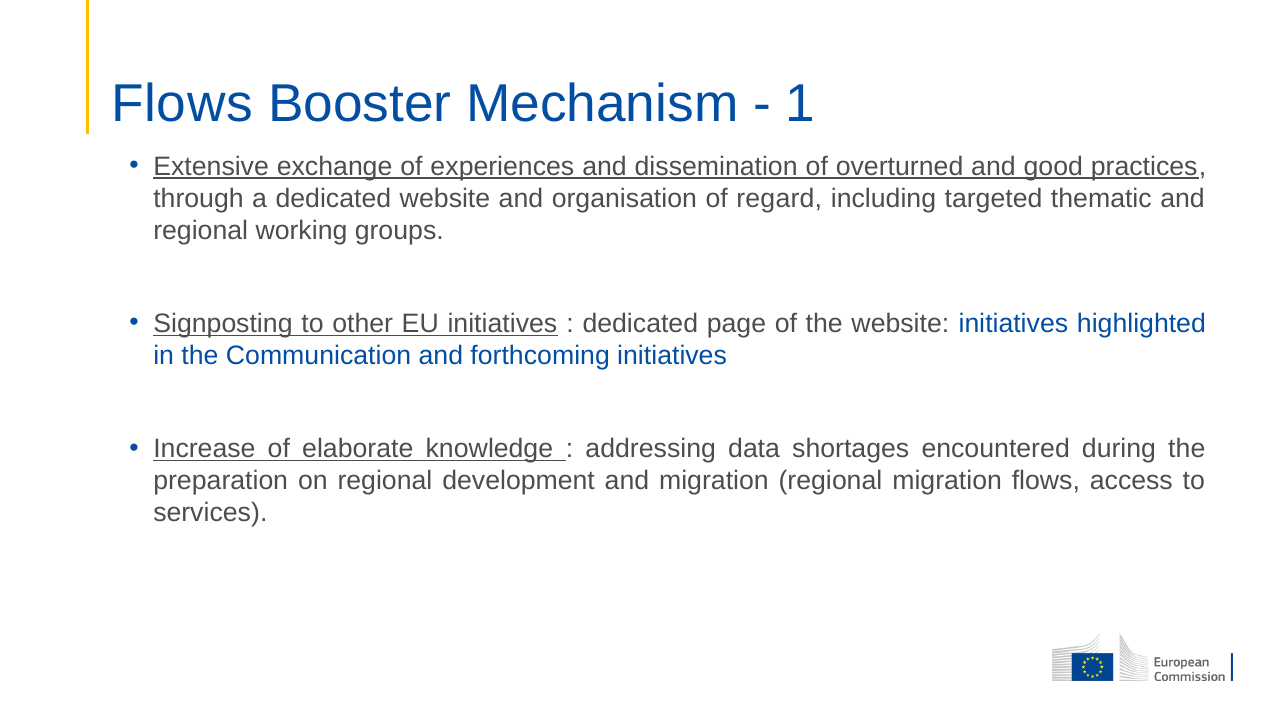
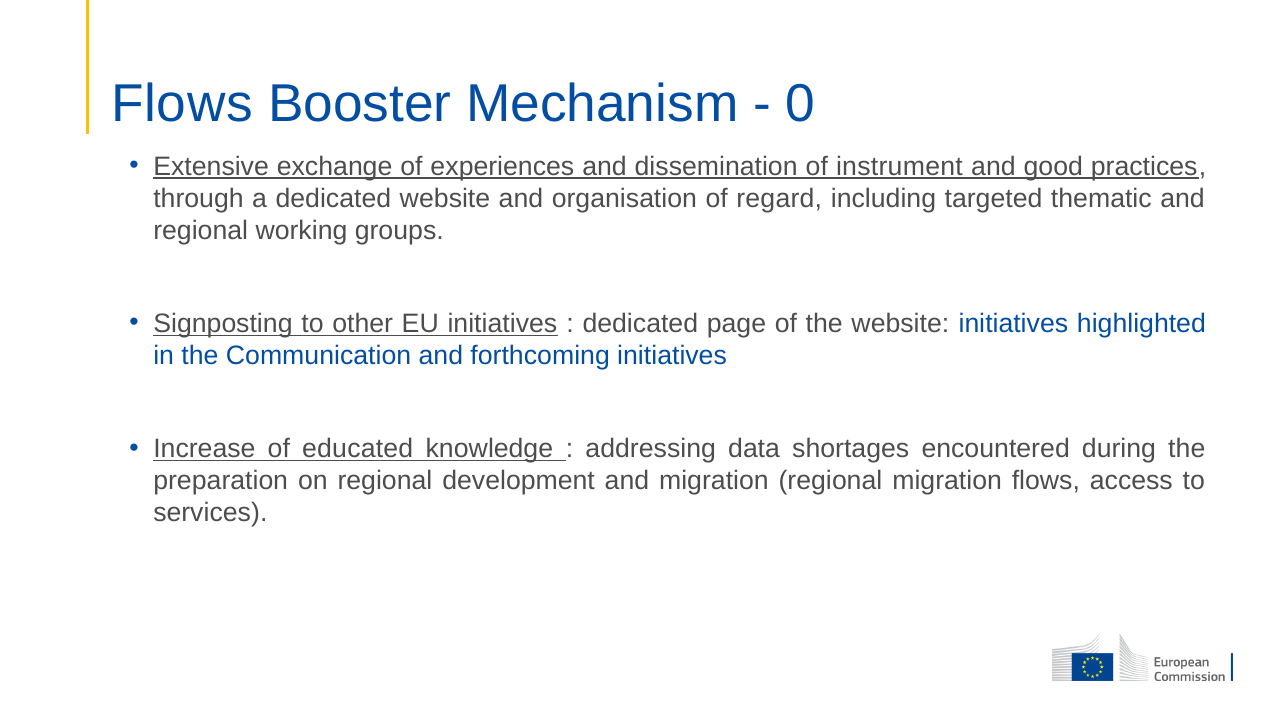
1: 1 -> 0 (800, 104)
overturned: overturned -> instrument (899, 167)
elaborate: elaborate -> educated (358, 449)
